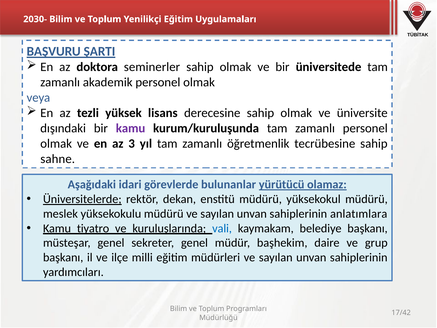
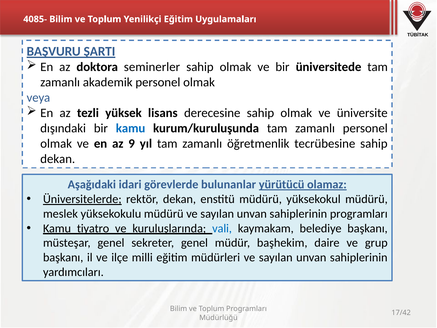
2030-: 2030- -> 4085- (35, 19)
kamu colour: purple -> blue (131, 128)
3: 3 -> 9 (132, 144)
sahne: sahne -> dekan (58, 159)
sahiplerinin anlatımlara: anlatımlara -> programları (359, 214)
